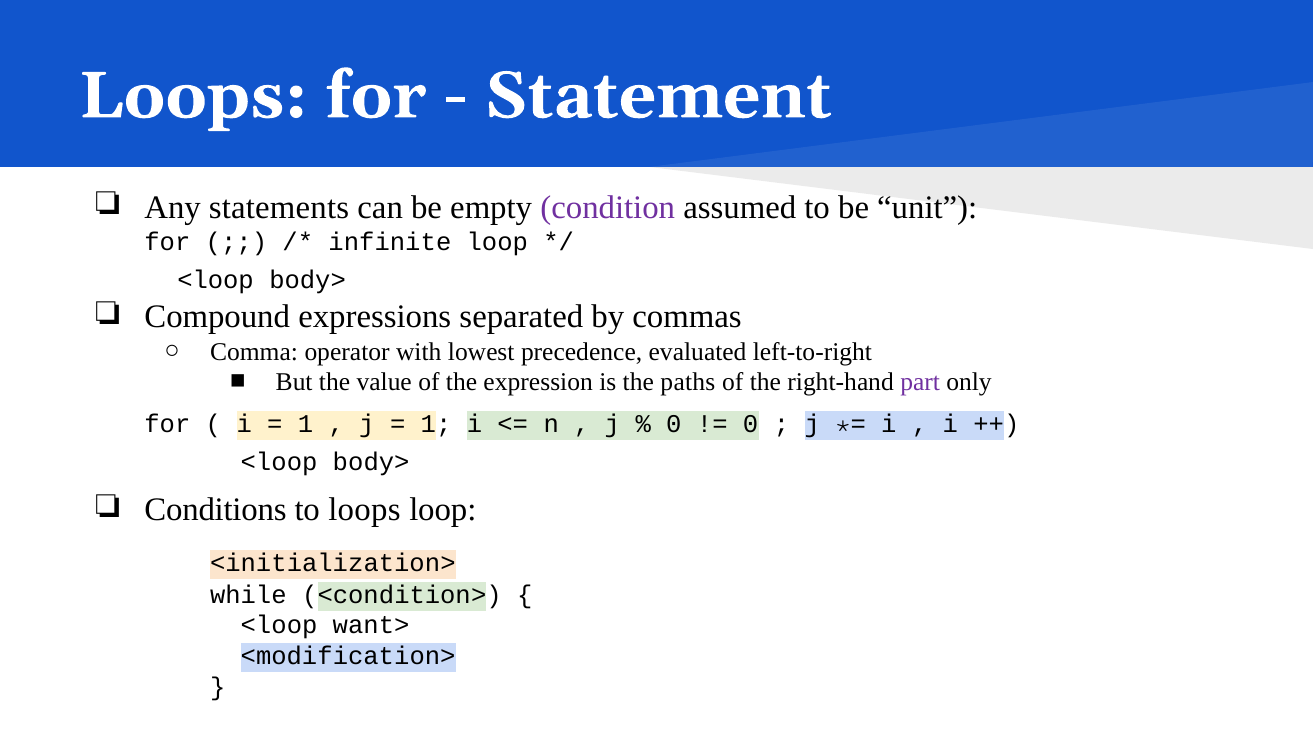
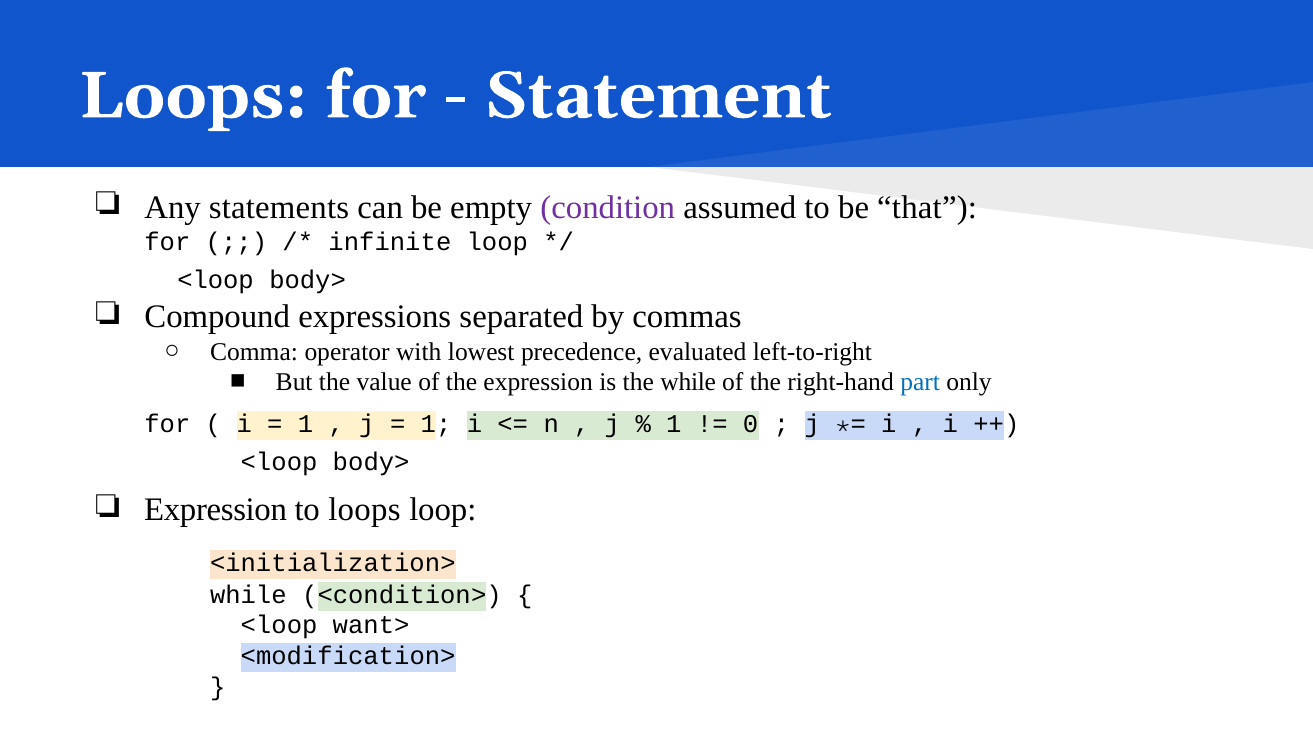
unit: unit -> that (927, 207)
the paths: paths -> while (688, 382)
part colour: purple -> blue (920, 382)
0: 0 -> 1 (674, 424)
Conditions: Conditions -> Expression (216, 510)
